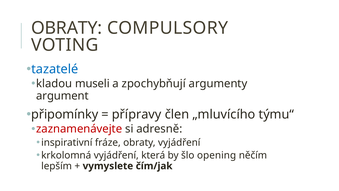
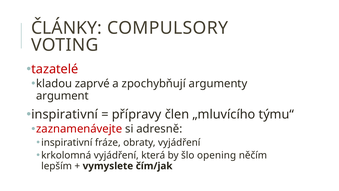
OBRATY: OBRATY -> ČLÁNKY (66, 28)
tazatelé colour: blue -> red (55, 69)
museli: museli -> zaprvé (92, 84)
připomínky: připomínky -> inspirativní (65, 114)
